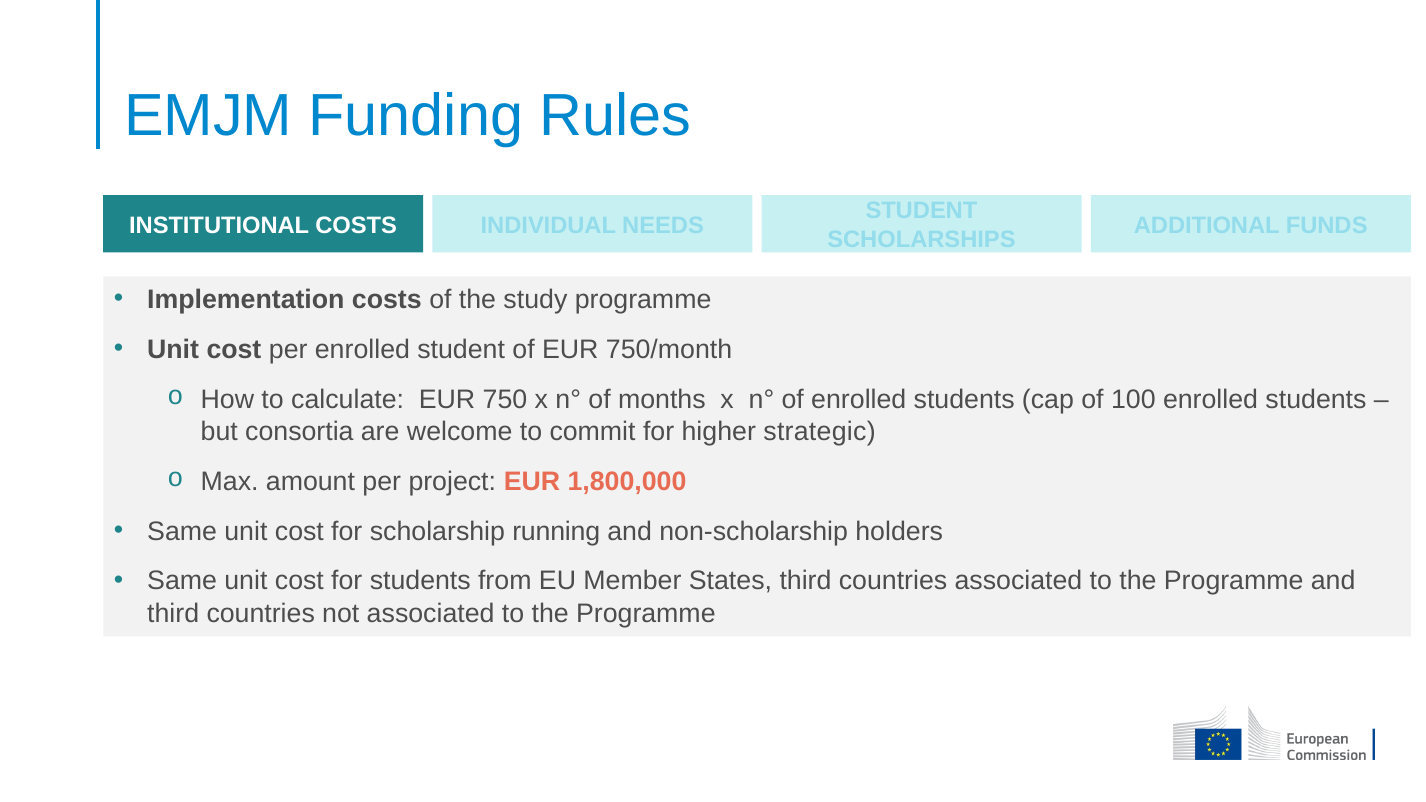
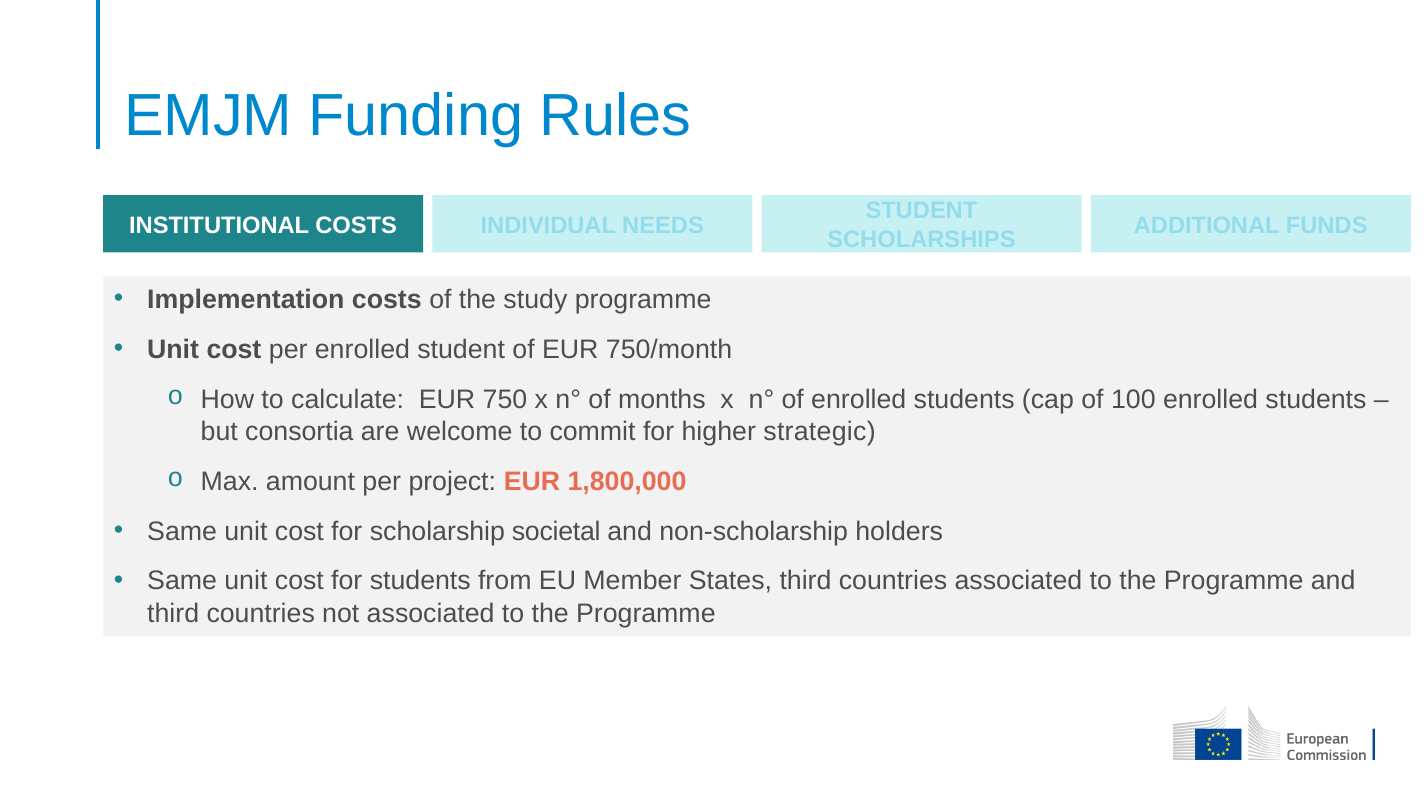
running: running -> societal (556, 531)
